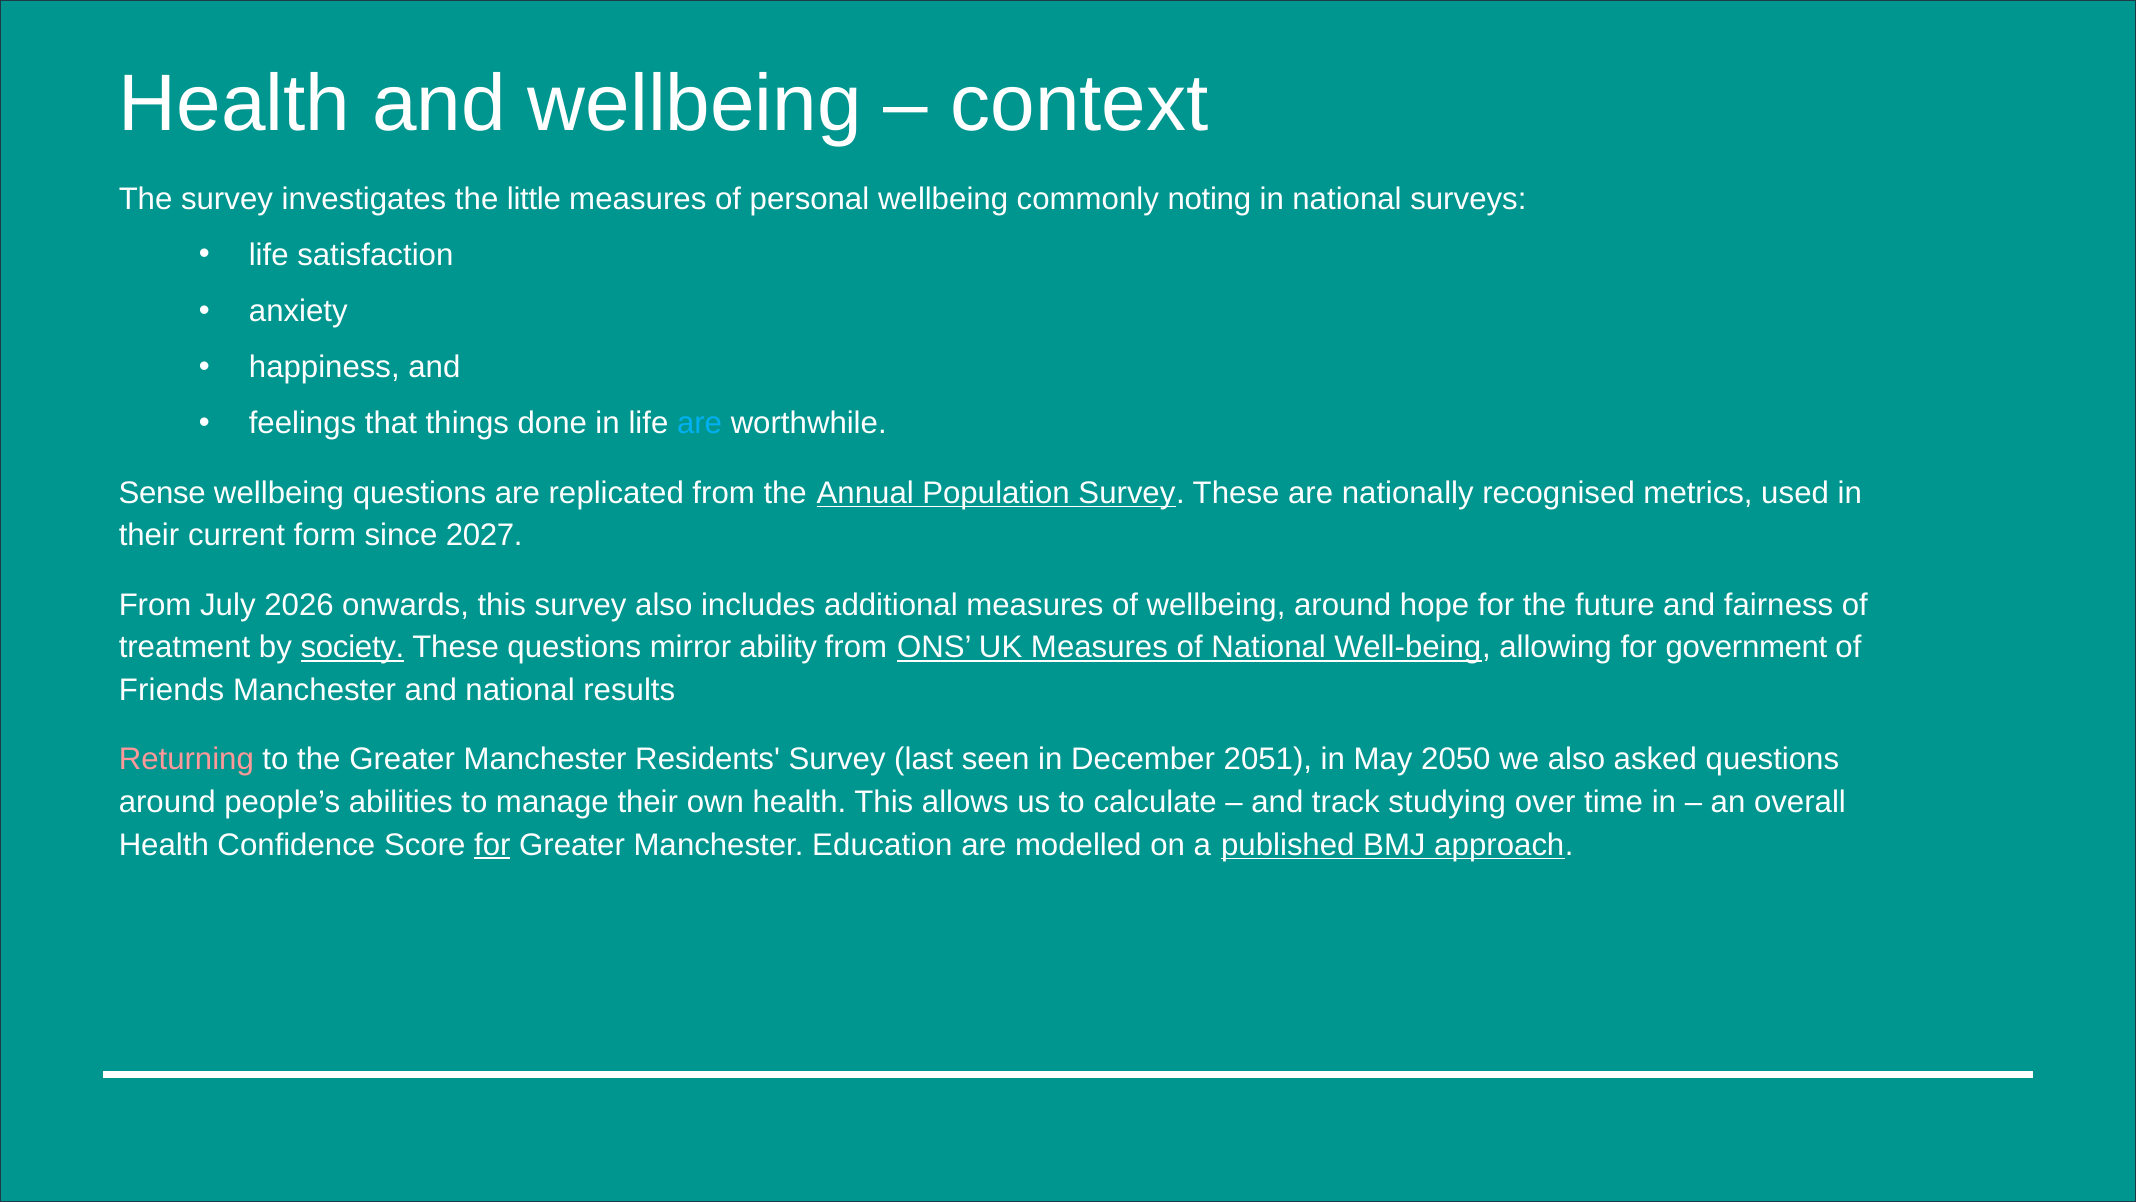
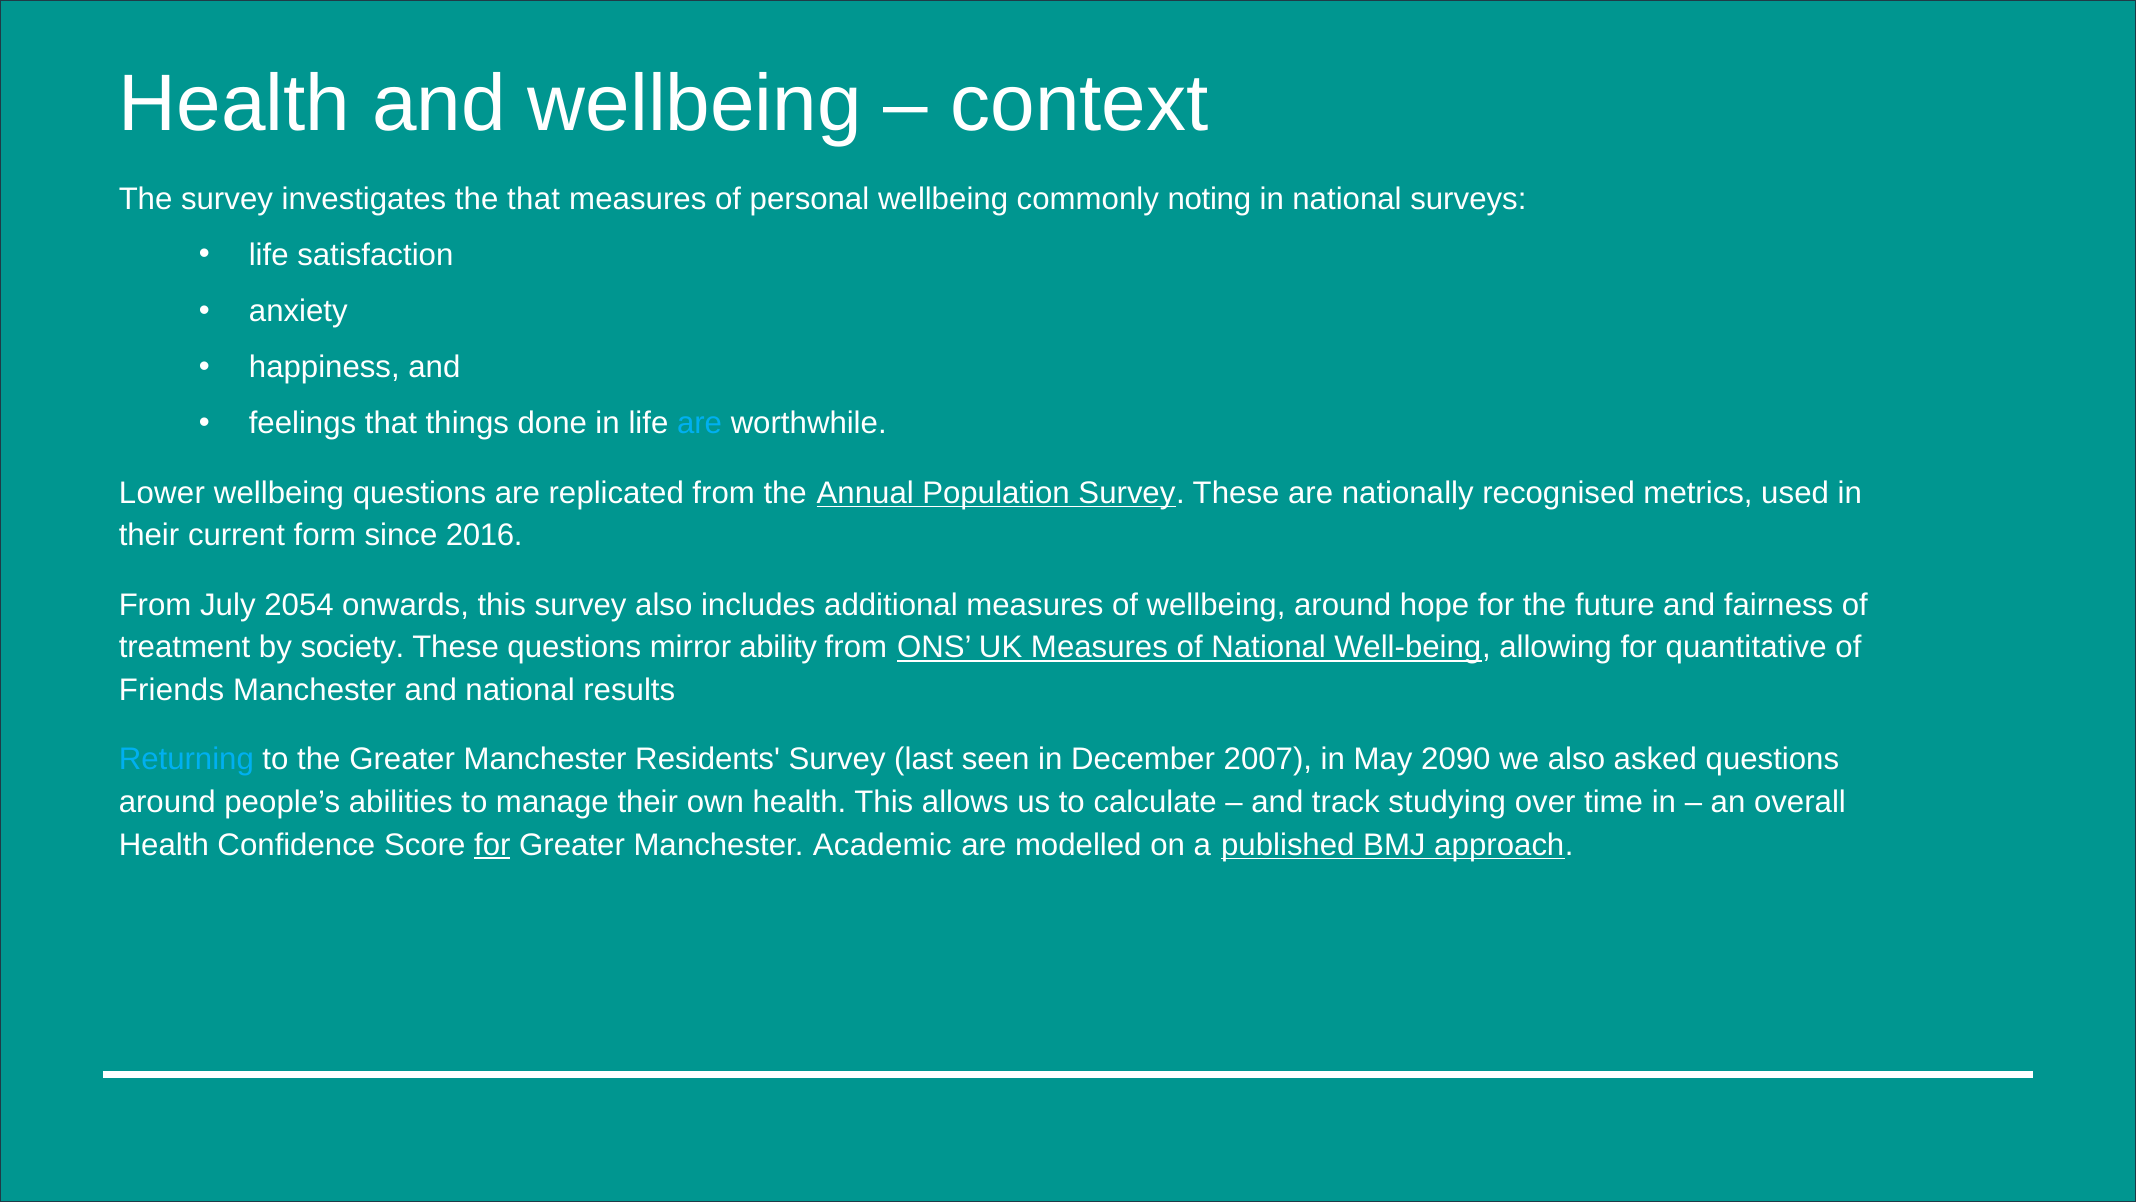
the little: little -> that (534, 199)
Sense: Sense -> Lower (162, 493)
2027: 2027 -> 2016 (484, 535)
2026: 2026 -> 2054 (299, 605)
society underline: present -> none (352, 647)
government: government -> quantitative (1746, 647)
Returning colour: pink -> light blue (186, 759)
2051: 2051 -> 2007 (1268, 759)
2050: 2050 -> 2090 (1456, 759)
Education: Education -> Academic (882, 844)
